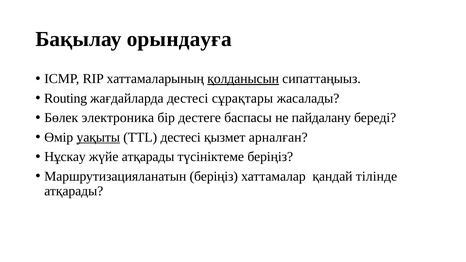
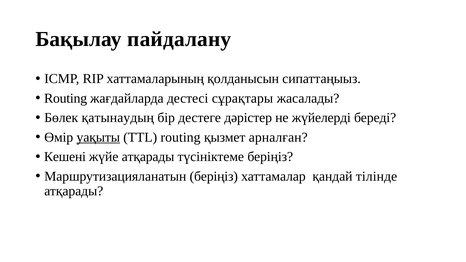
орындауға: орындауға -> пайдалану (179, 39)
қолданысын underline: present -> none (243, 79)
электроника: электроника -> қатынаудың (118, 118)
баспасы: баспасы -> дәрістер (248, 118)
пайдалану: пайдалану -> жүйелерді (321, 118)
TTL дестесі: дестесі -> routing (181, 137)
Нұскау: Нұскау -> Кешені (65, 157)
